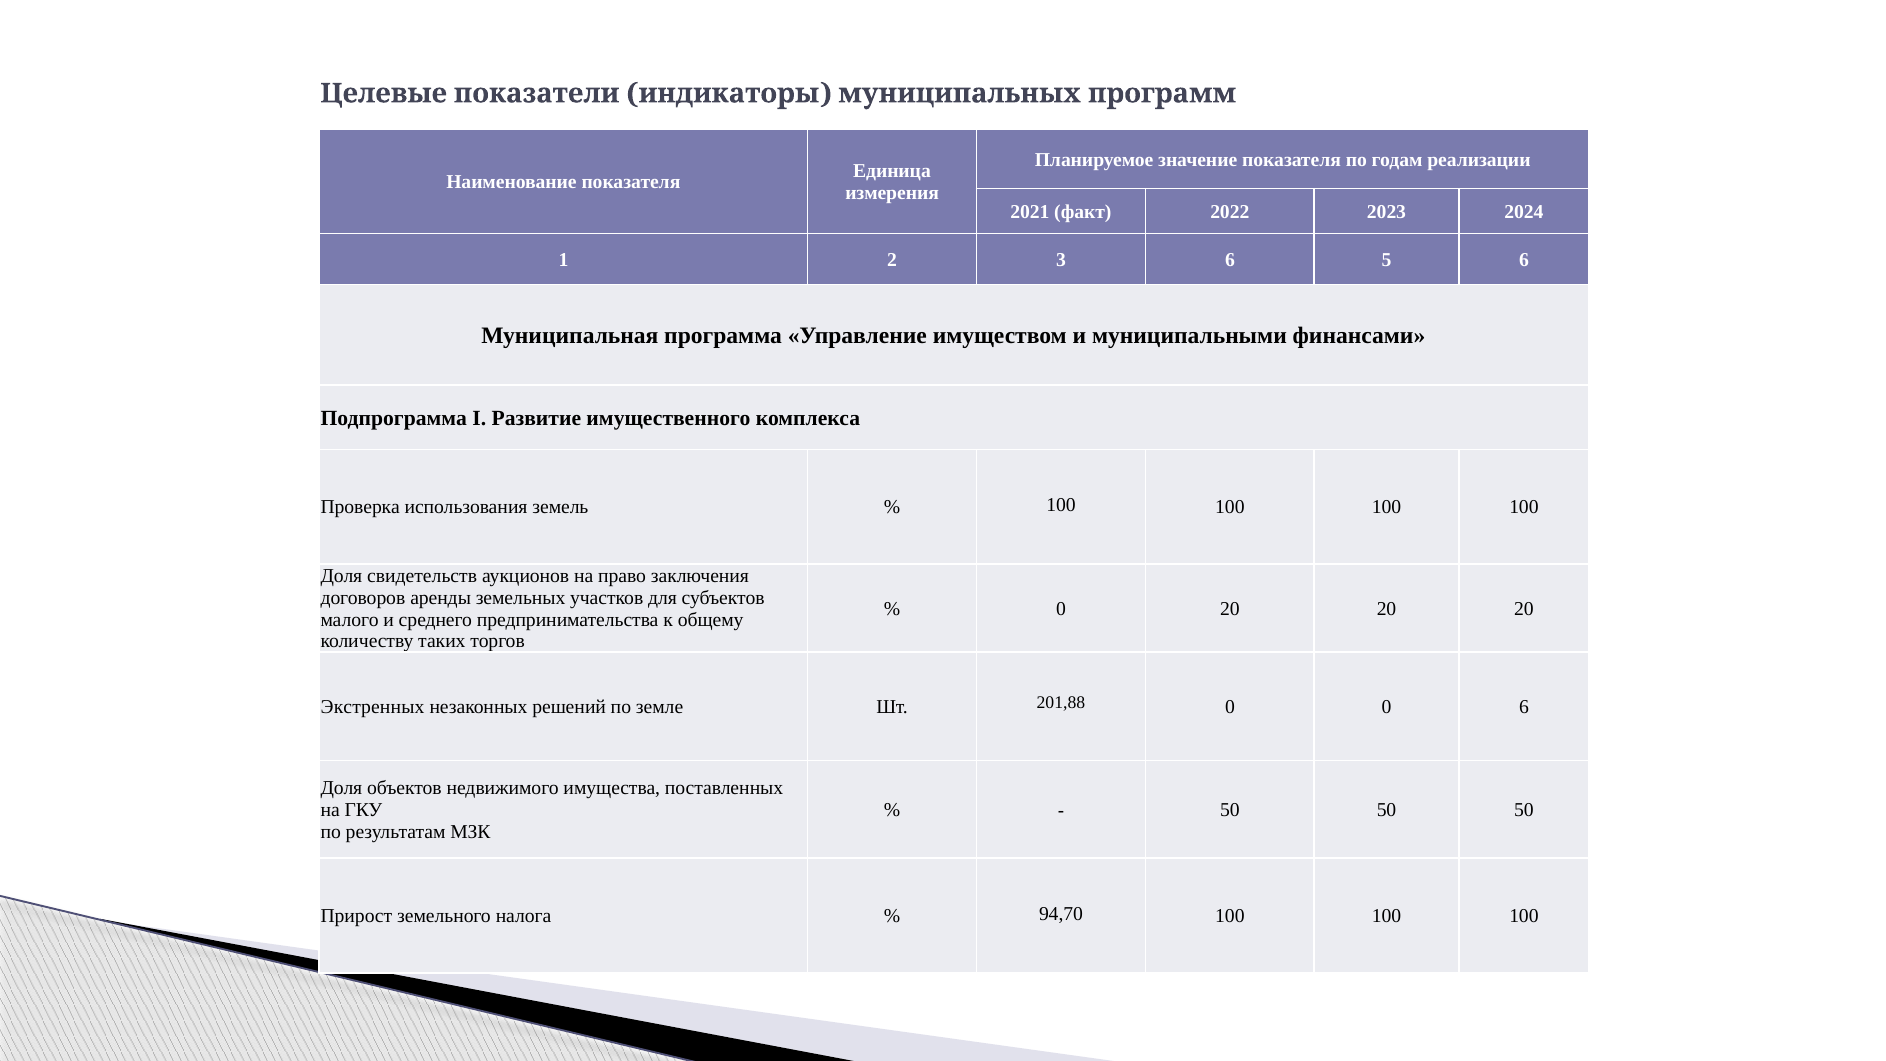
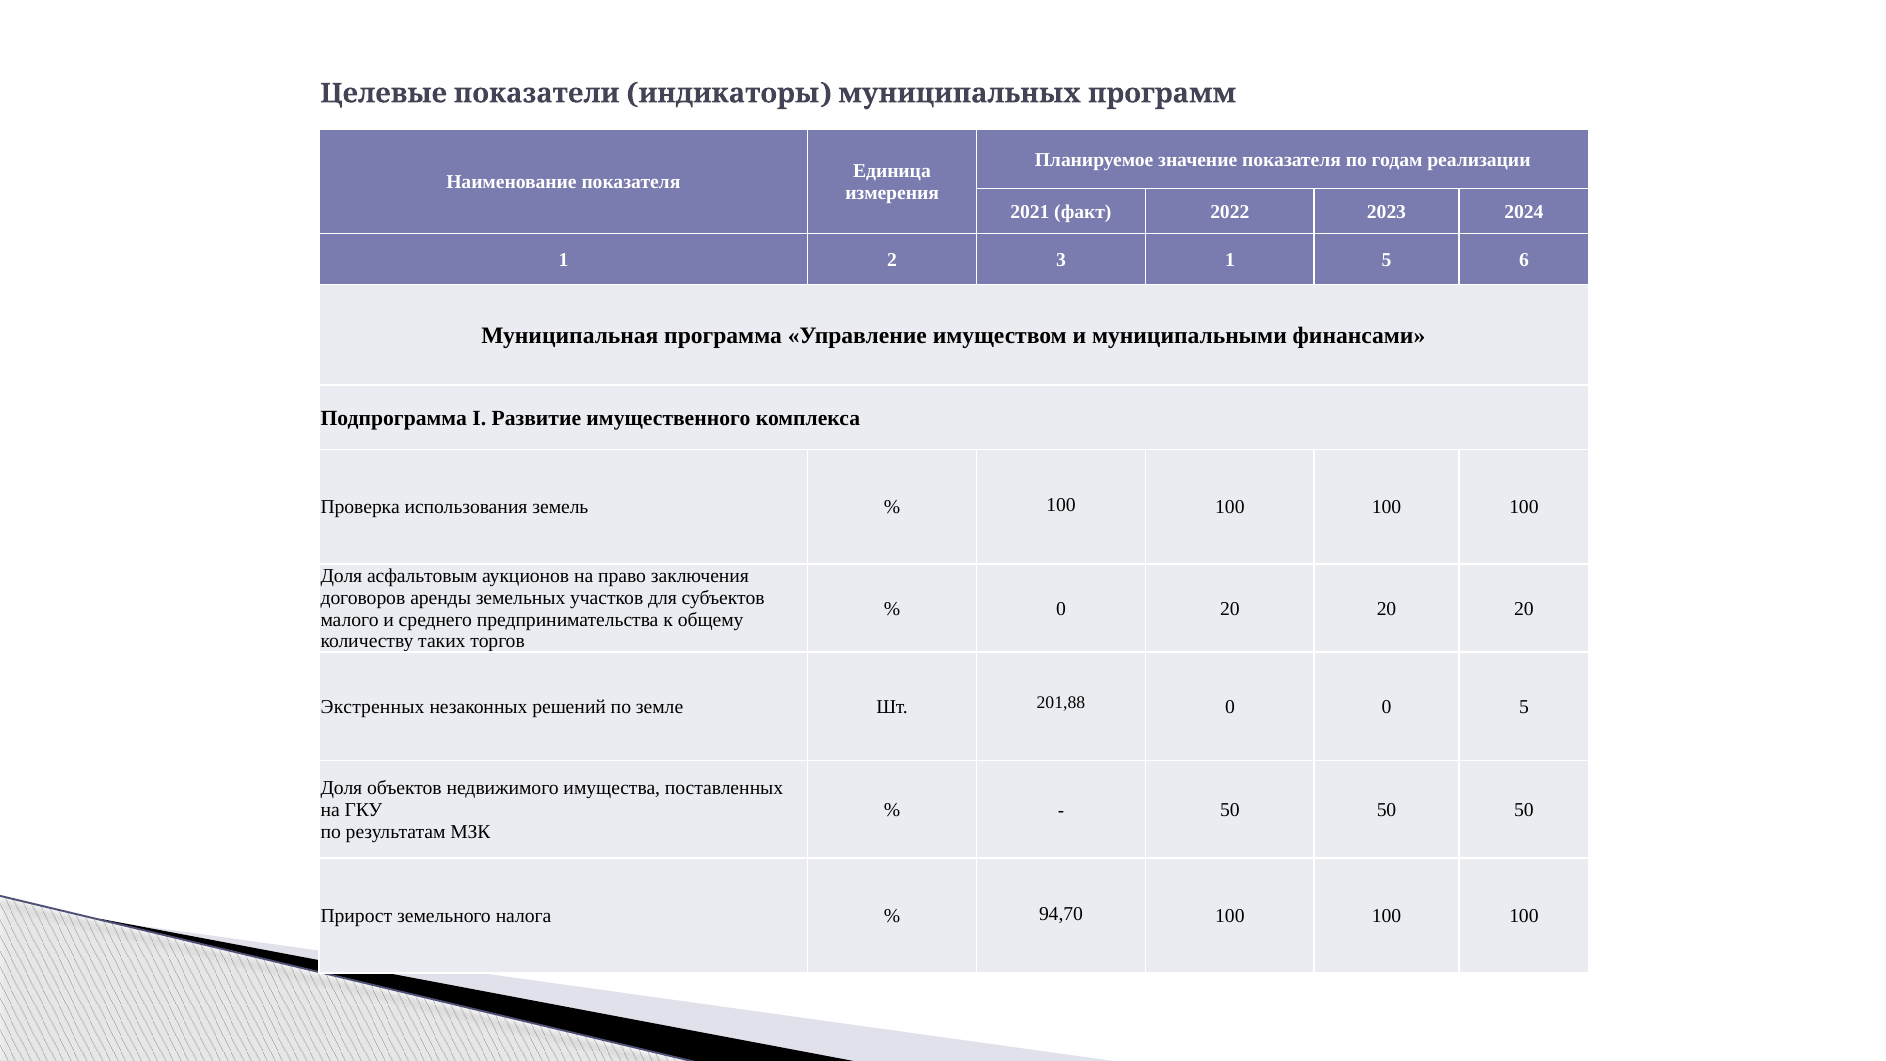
3 6: 6 -> 1 (1230, 260)
свидетельств: свидетельств -> асфальтовым (422, 576)
0 6: 6 -> 5 (1524, 707)
